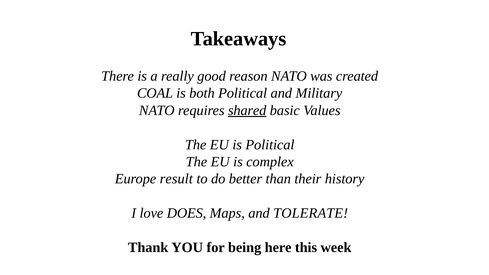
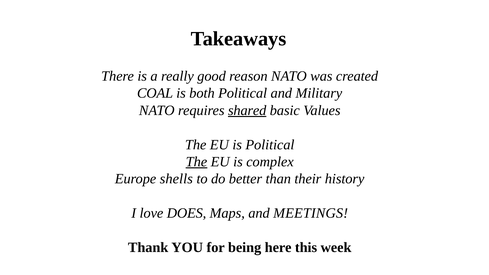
The underline: none -> present (197, 162)
result: result -> shells (176, 179)
TOLERATE: TOLERATE -> MEETINGS (311, 213)
